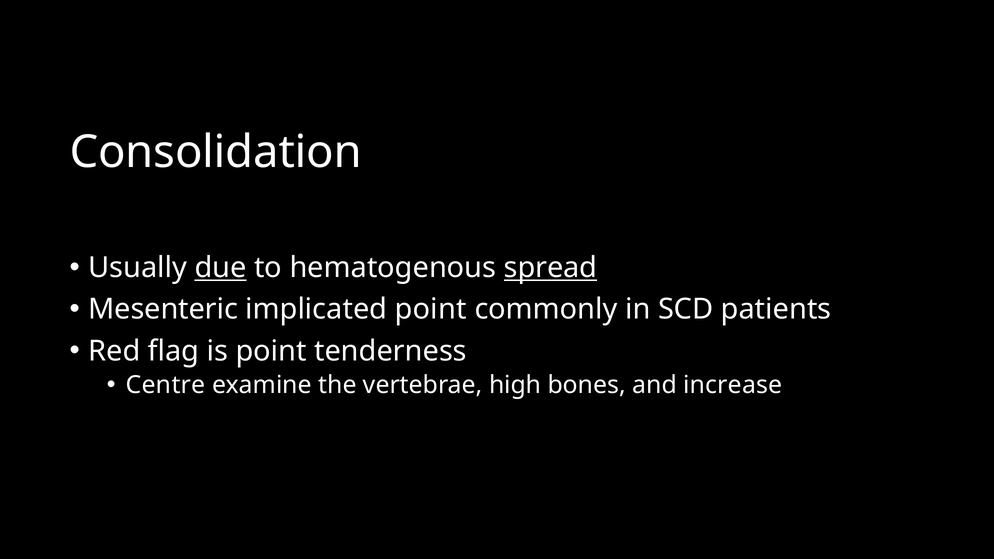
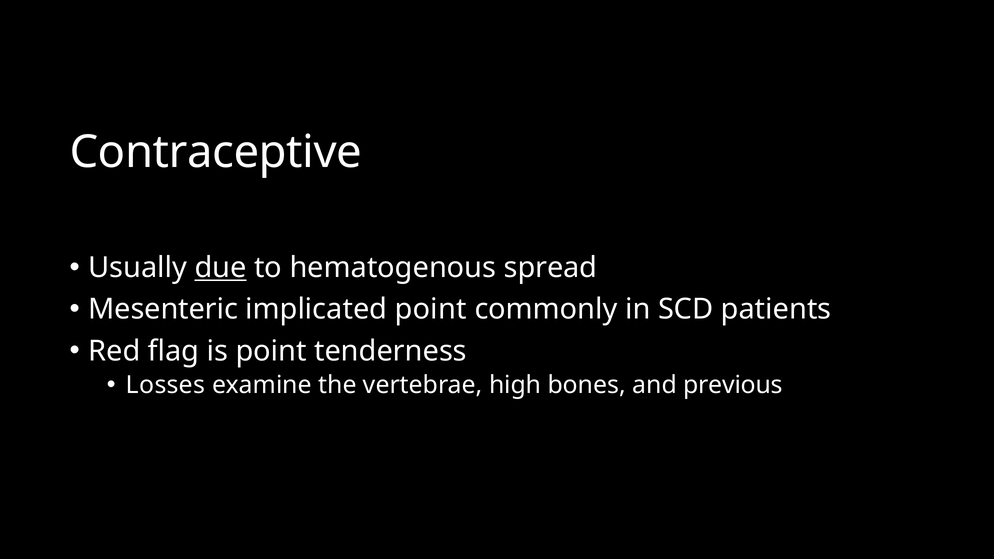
Consolidation: Consolidation -> Contraceptive (216, 152)
spread underline: present -> none (551, 268)
Centre: Centre -> Losses (165, 385)
increase: increase -> previous (733, 385)
